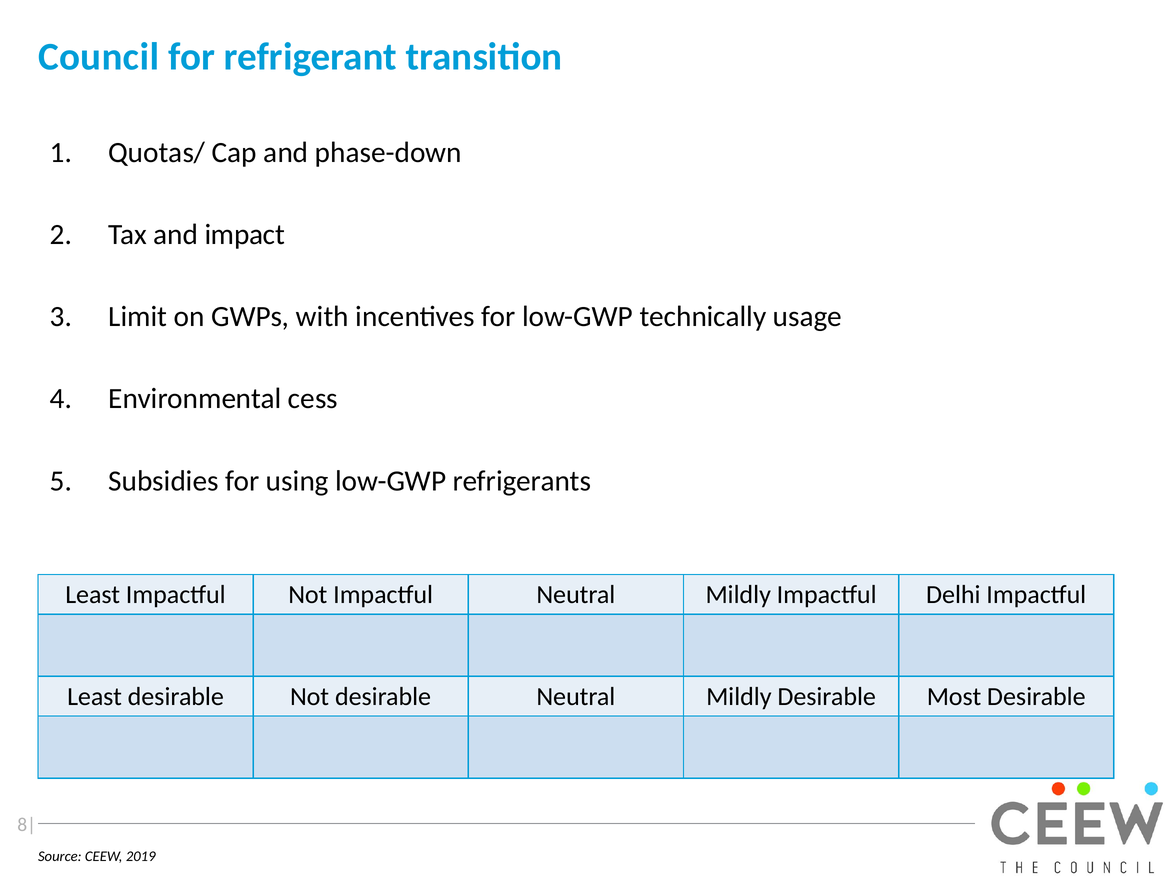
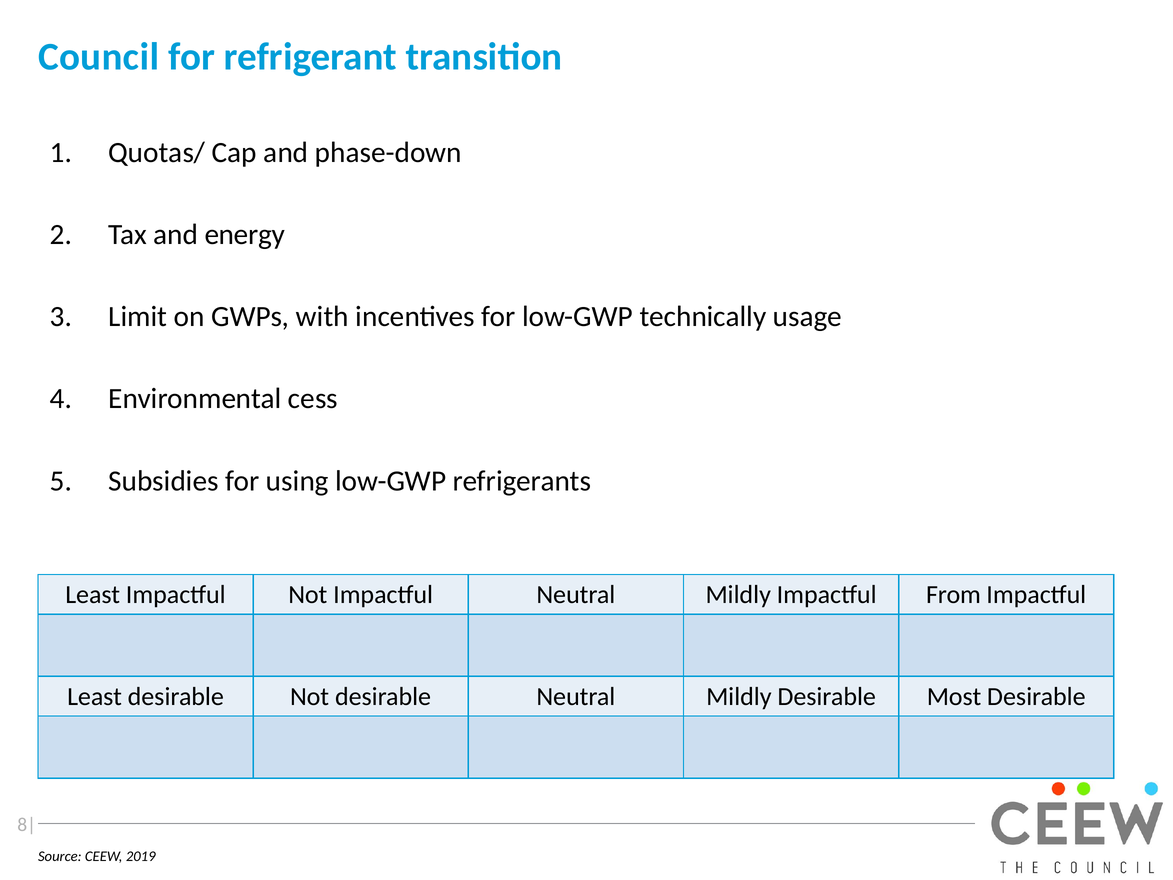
impact: impact -> energy (245, 234)
Delhi: Delhi -> From (953, 594)
